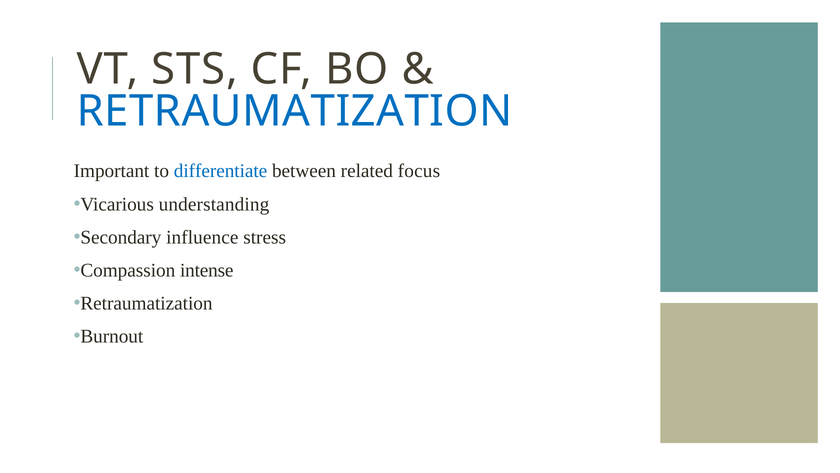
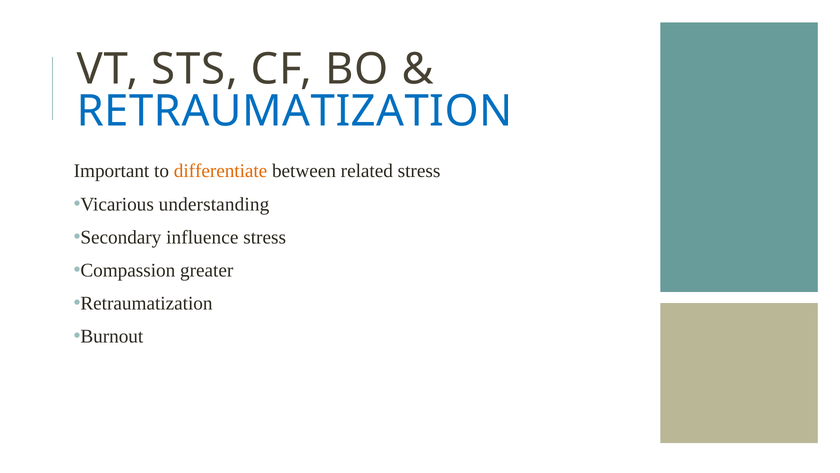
differentiate colour: blue -> orange (221, 171)
related focus: focus -> stress (419, 171)
intense: intense -> greater (207, 270)
